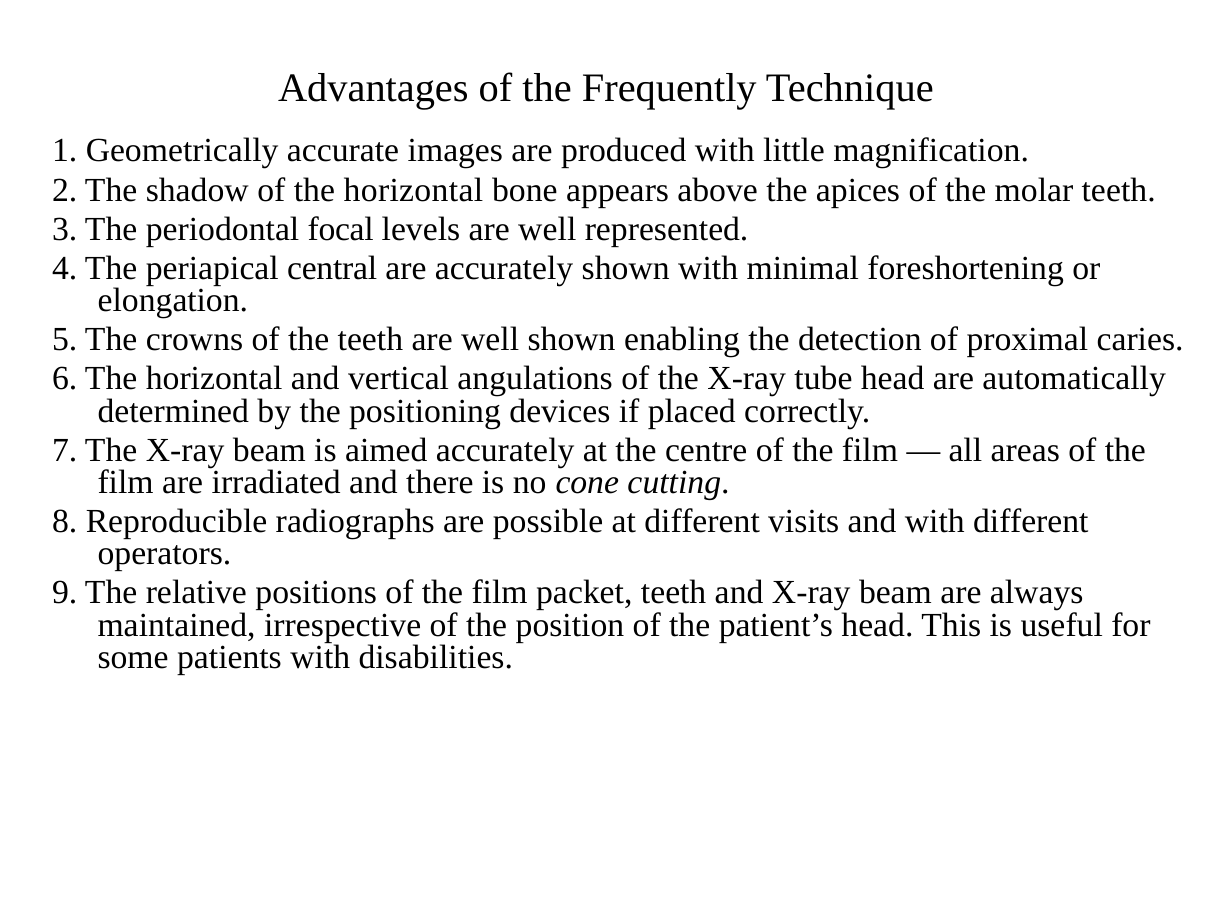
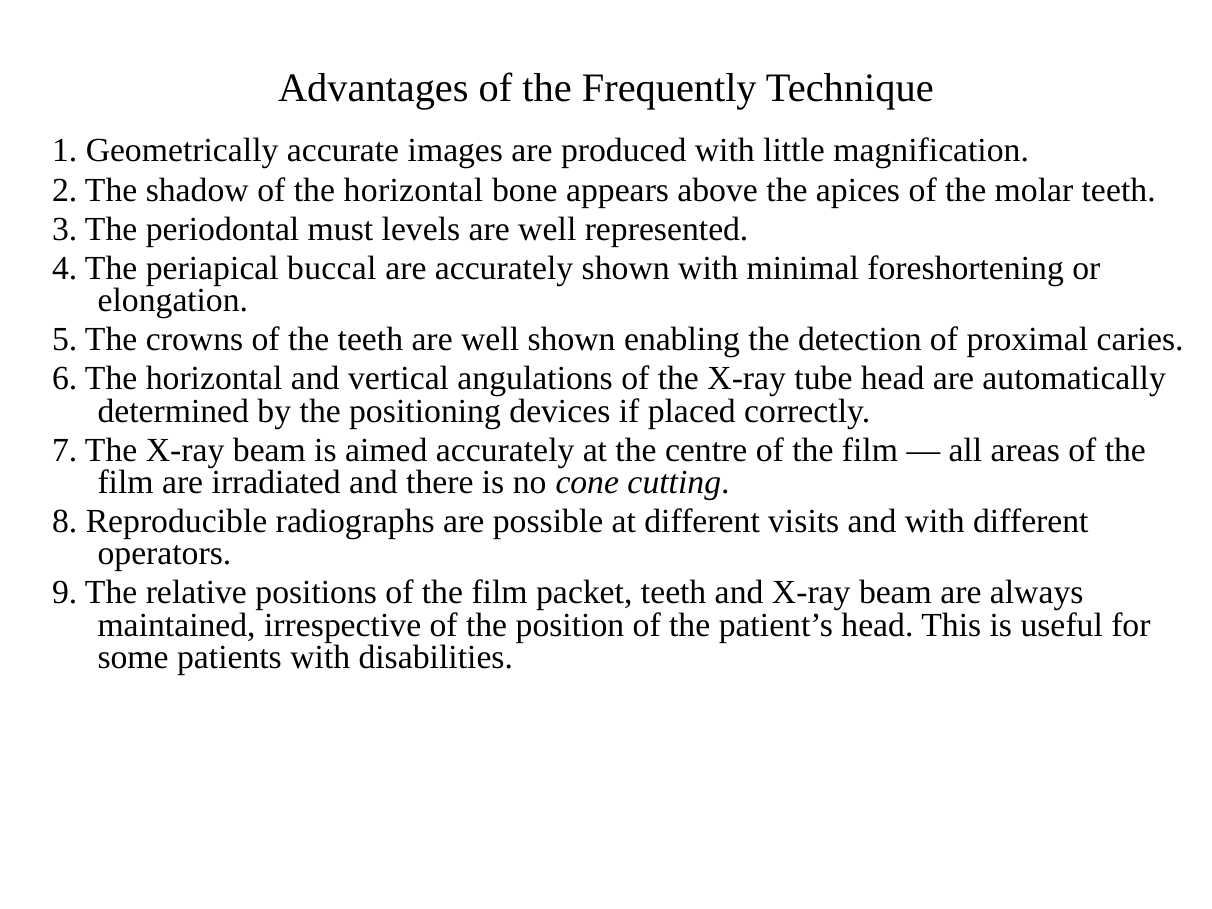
focal: focal -> must (341, 229)
central: central -> buccal (332, 268)
